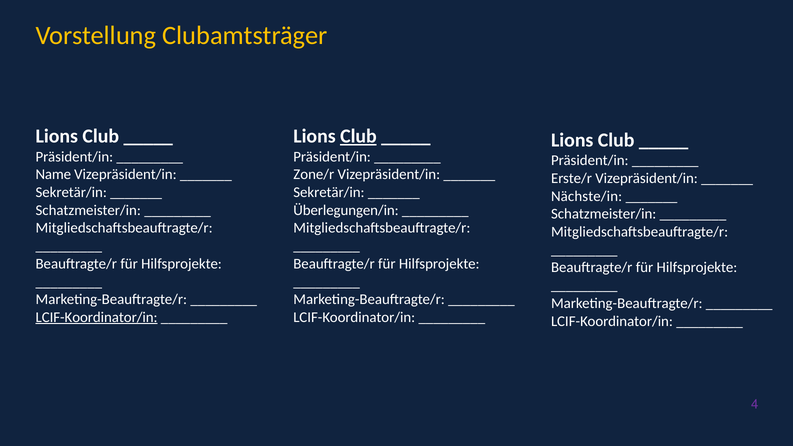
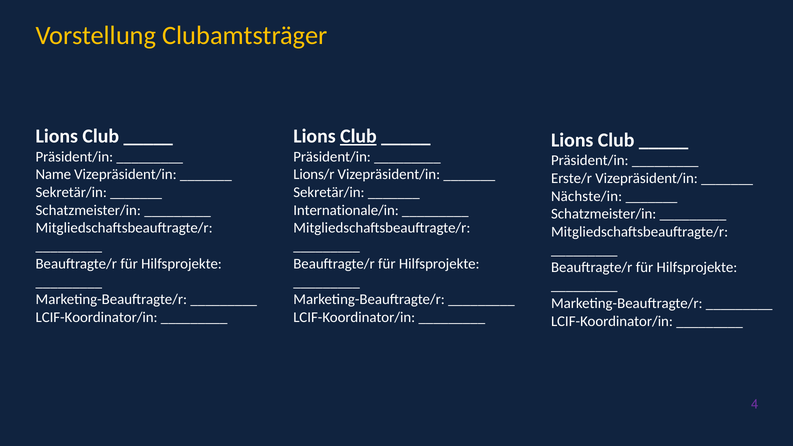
Zone/r: Zone/r -> Lions/r (314, 175)
Überlegungen/in: Überlegungen/in -> Internationale/in (346, 210)
LCIF-Koordinator/in underline: present -> none (97, 317)
